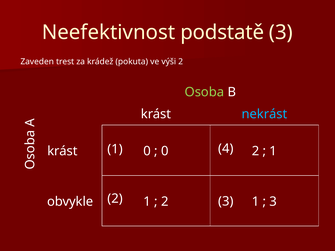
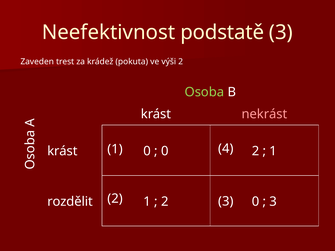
nekrást colour: light blue -> pink (264, 114)
obvykle: obvykle -> rozdělit (70, 202)
2 1: 1 -> 0 (256, 202)
